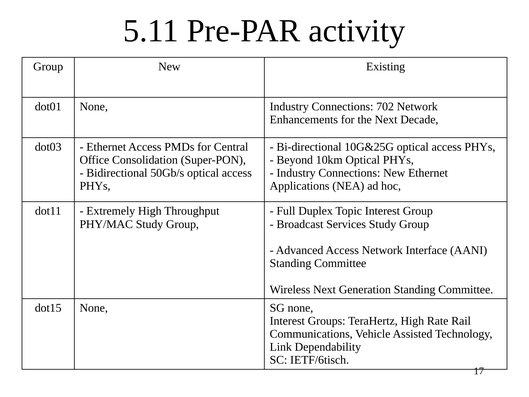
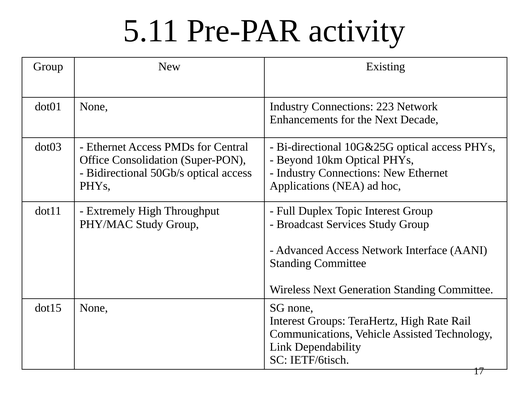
702: 702 -> 223 (385, 107)
